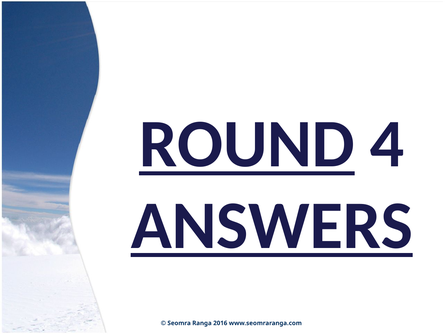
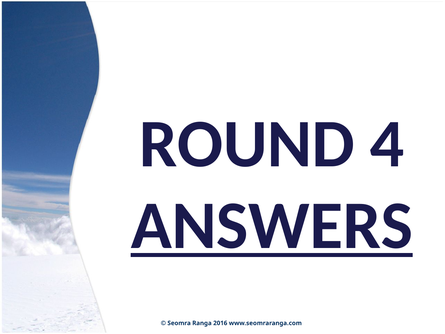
ROUND underline: present -> none (247, 144)
